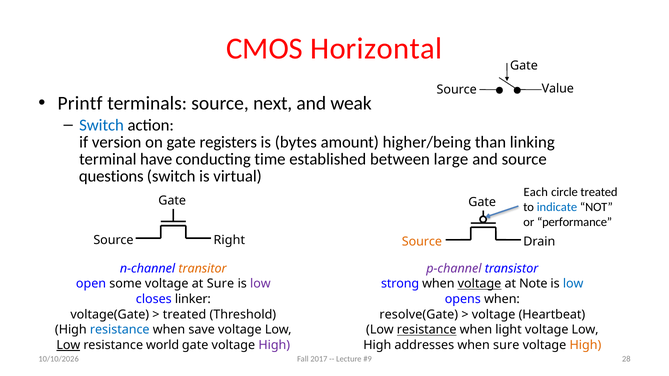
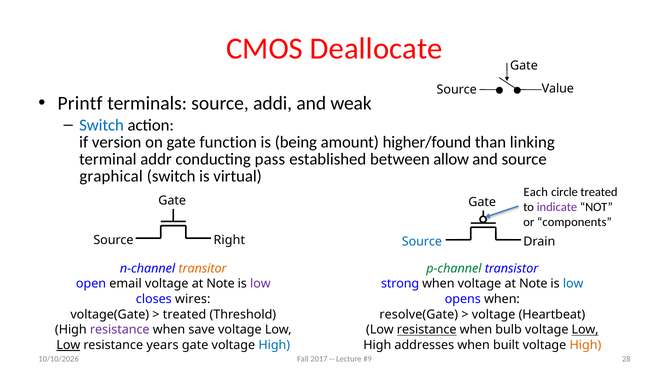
Horizontal: Horizontal -> Deallocate (376, 49)
next: next -> addi (273, 103)
registers: registers -> function (228, 142)
bytes: bytes -> being (296, 142)
higher/being: higher/being -> higher/found (427, 142)
have: have -> addr (156, 159)
time: time -> pass (270, 159)
large: large -> allow (451, 159)
questions: questions -> graphical (111, 176)
indicate colour: blue -> purple (557, 207)
performance: performance -> components (574, 222)
Source colour: orange -> blue (422, 242)
p-channel colour: purple -> green (454, 269)
some: some -> email (126, 284)
Sure: Sure -> Note (221, 284)
voltage underline: present -> none (480, 284)
linker: linker -> wires (193, 299)
resistance colour: blue -> purple (120, 330)
light: light -> bulb (509, 330)
Low underline: none -> present (585, 330)
world: world -> years (162, 345)
High colour: purple -> blue (274, 345)
when sure: sure -> built (506, 345)
